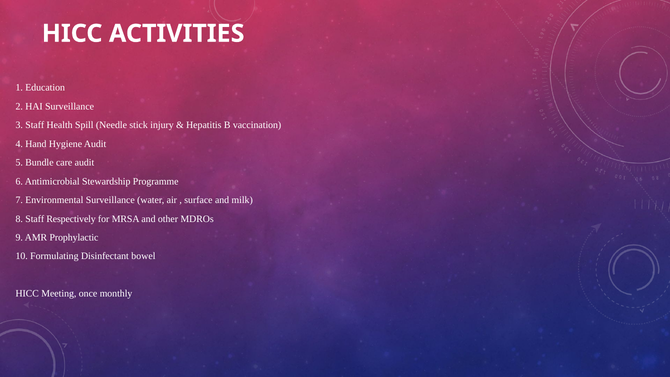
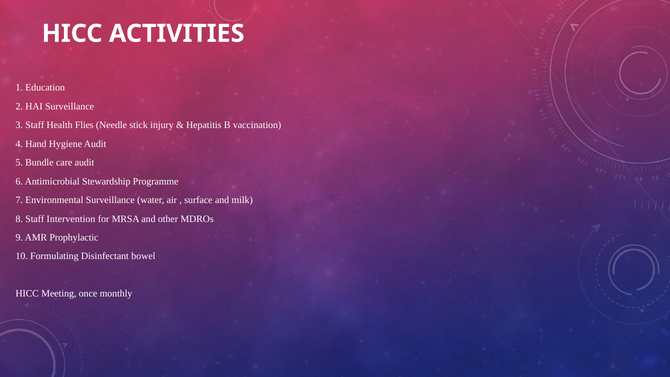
Spill: Spill -> Flies (84, 125)
Respectively: Respectively -> Intervention (71, 219)
